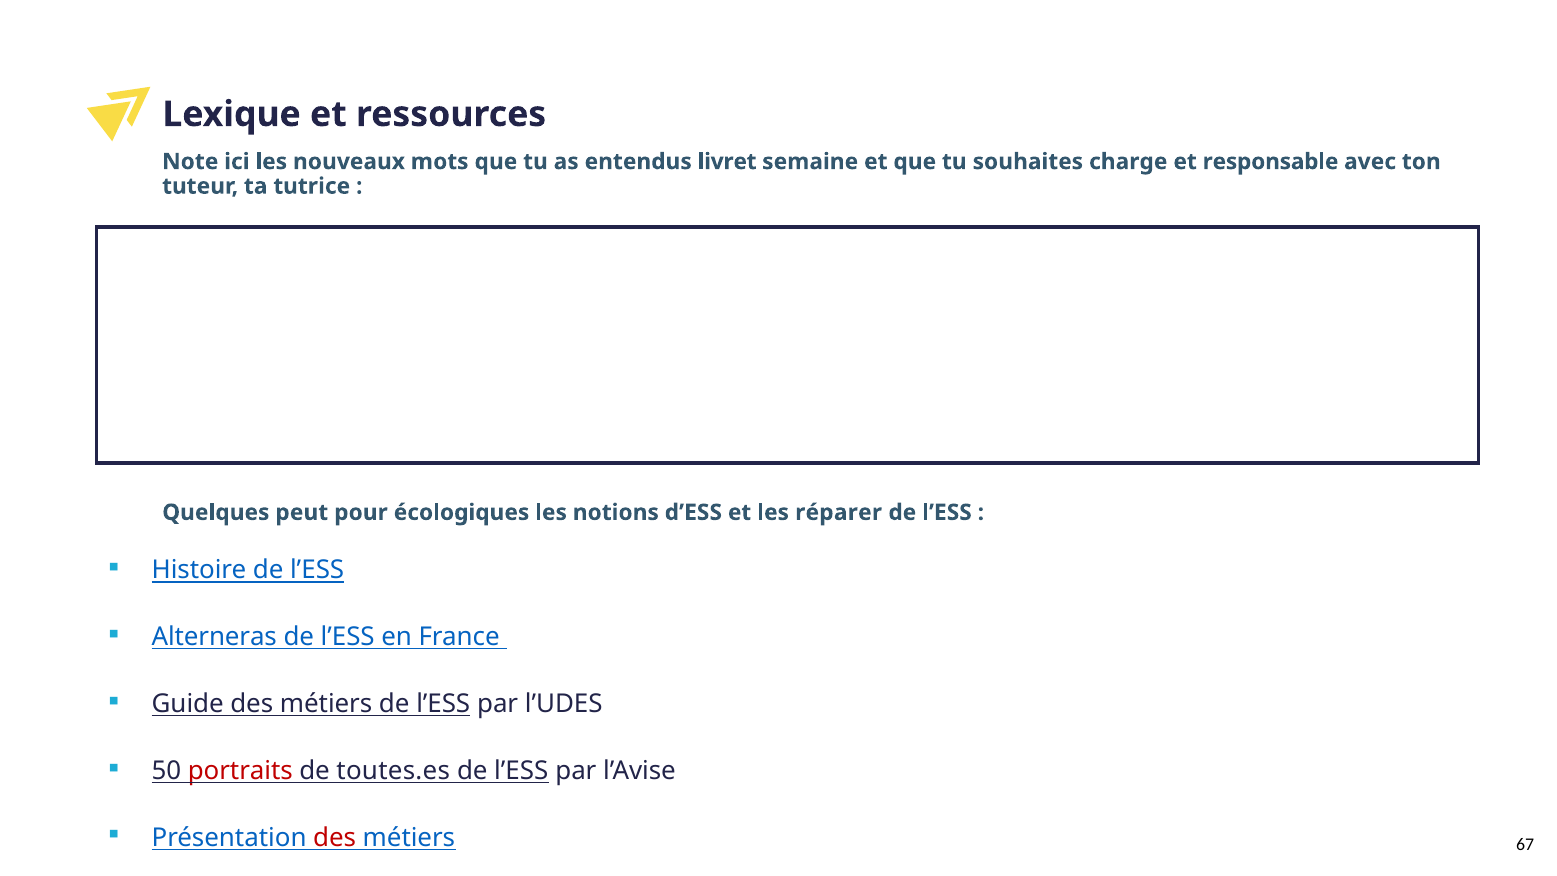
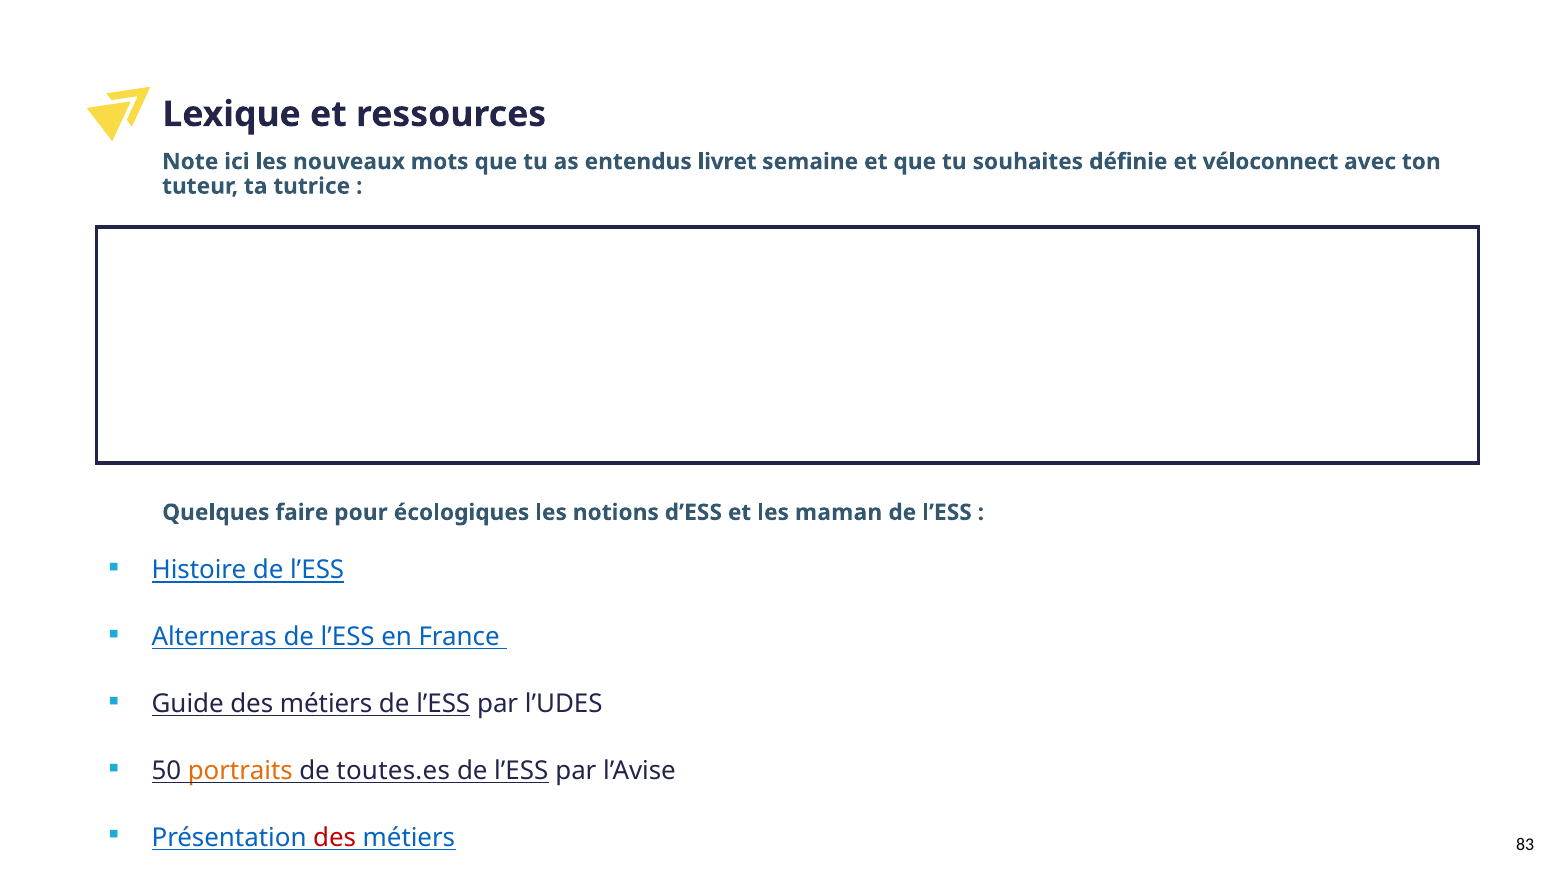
charge: charge -> définie (1128, 162)
responsable: responsable -> véloconnect (1271, 162)
peut: peut -> faire (302, 512)
réparer: réparer -> maman (839, 512)
portraits colour: red -> orange (240, 771)
67: 67 -> 83 (1525, 844)
